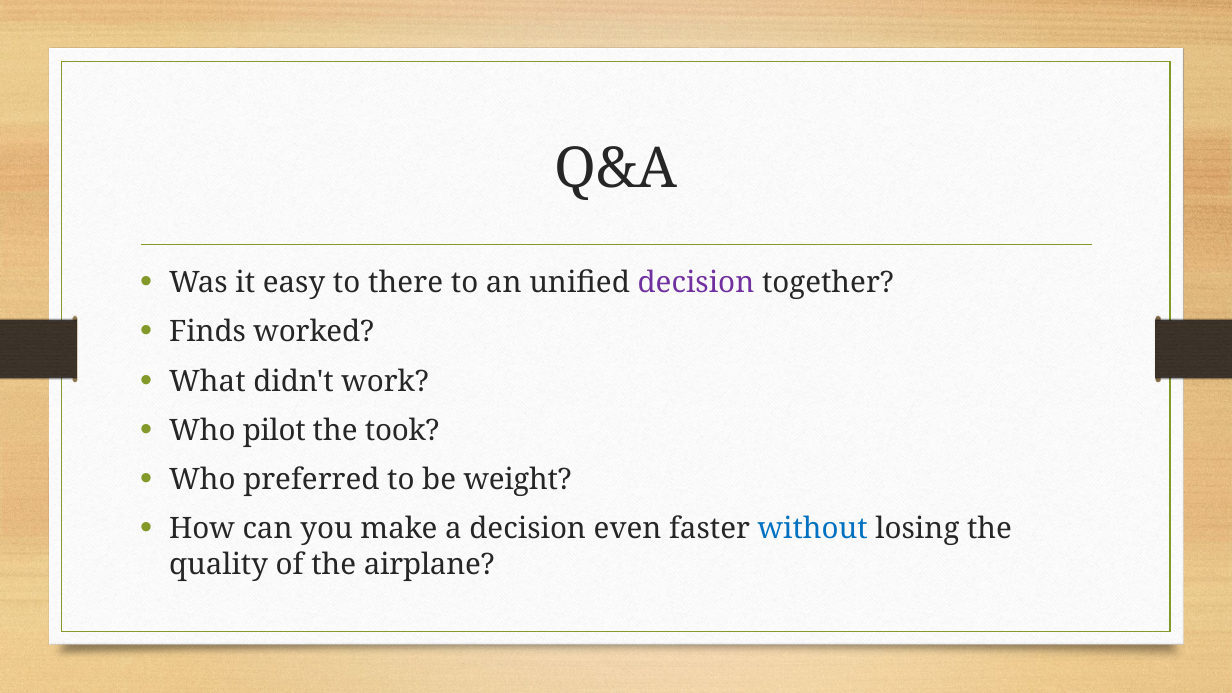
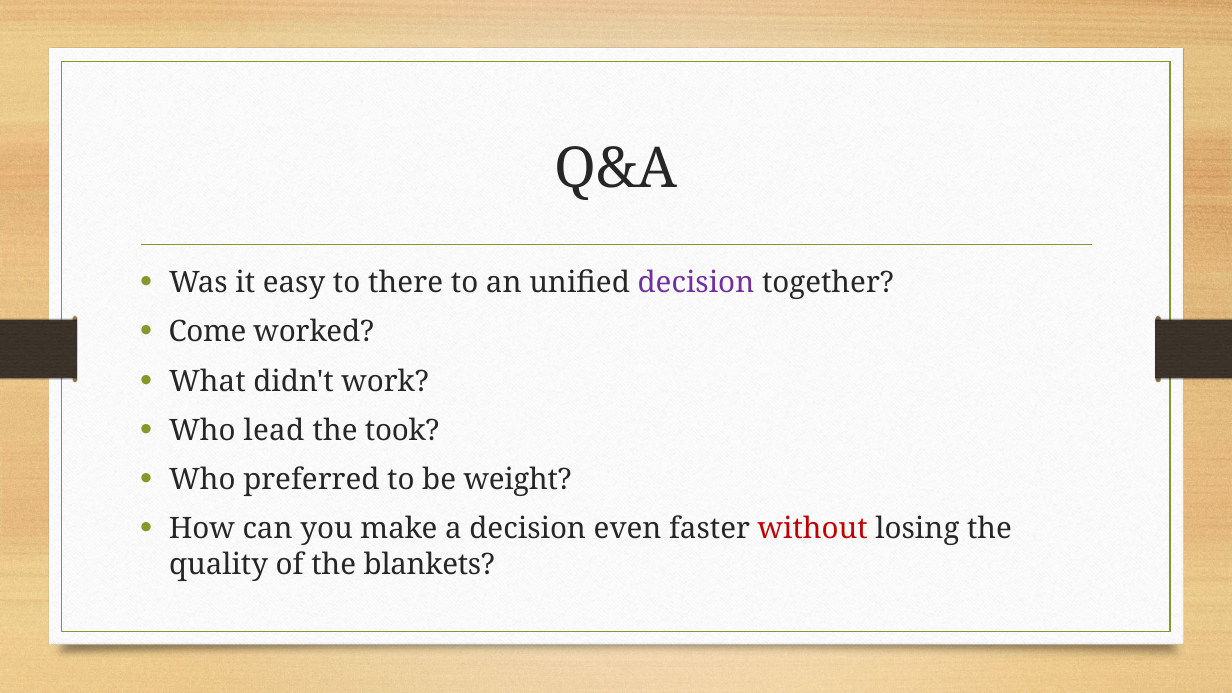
Finds: Finds -> Come (207, 332)
pilot: pilot -> lead (274, 431)
without colour: blue -> red (813, 529)
airplane: airplane -> blankets (429, 564)
